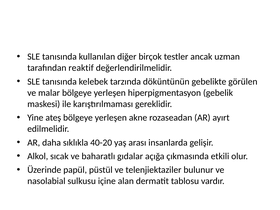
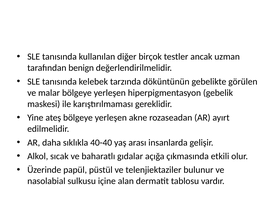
reaktif: reaktif -> benign (81, 68)
40-20: 40-20 -> 40-40 (101, 143)
